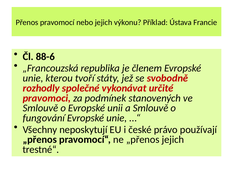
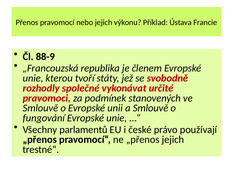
88-6: 88-6 -> 88-9 (45, 57)
neposkytují: neposkytují -> parlamentů (83, 129)
